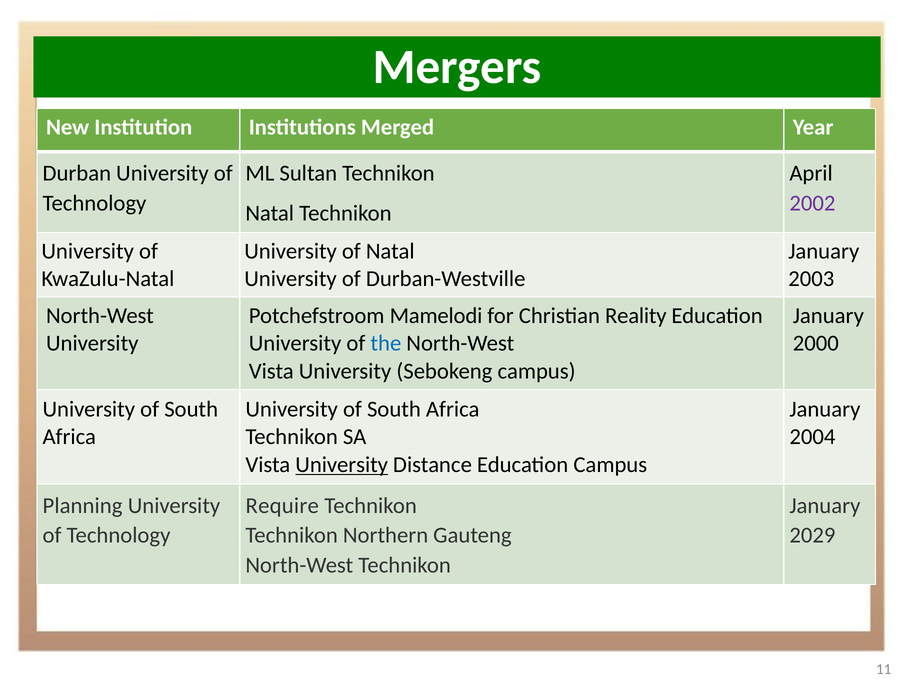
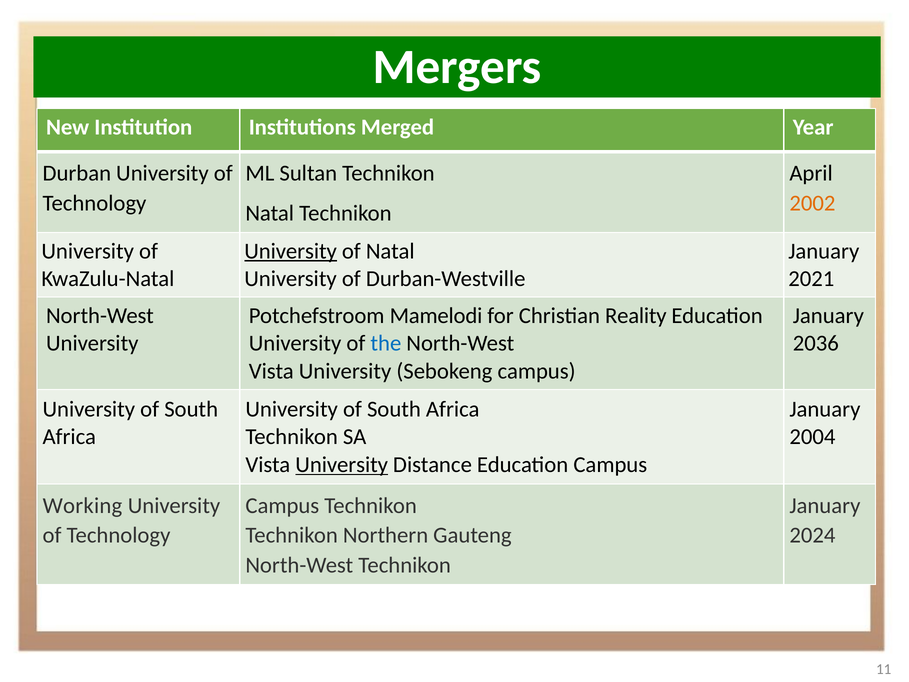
2002 colour: purple -> orange (812, 203)
University underline: none -> present (291, 251)
2003: 2003 -> 2021 (811, 279)
2000: 2000 -> 2036 (816, 343)
Planning: Planning -> Working (82, 506)
Require: Require -> Campus (282, 506)
2029: 2029 -> 2024 (812, 535)
